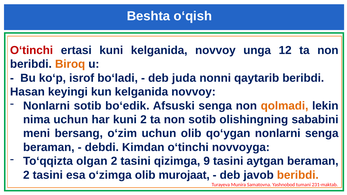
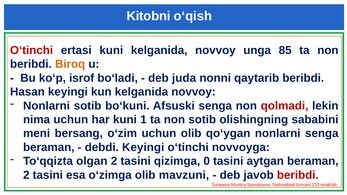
Beshta: Beshta -> Kitobni (148, 16)
12: 12 -> 85 (285, 50)
bo‘edik: bo‘edik -> bo‘kuni (127, 106)
qolmadi colour: orange -> red (285, 106)
kuni 2: 2 -> 1 (143, 120)
debdi Kimdan: Kimdan -> Keyingi (143, 147)
9: 9 -> 0 (207, 161)
murojaat: murojaat -> mavzuni (184, 175)
beribdi colour: orange -> red (298, 175)
